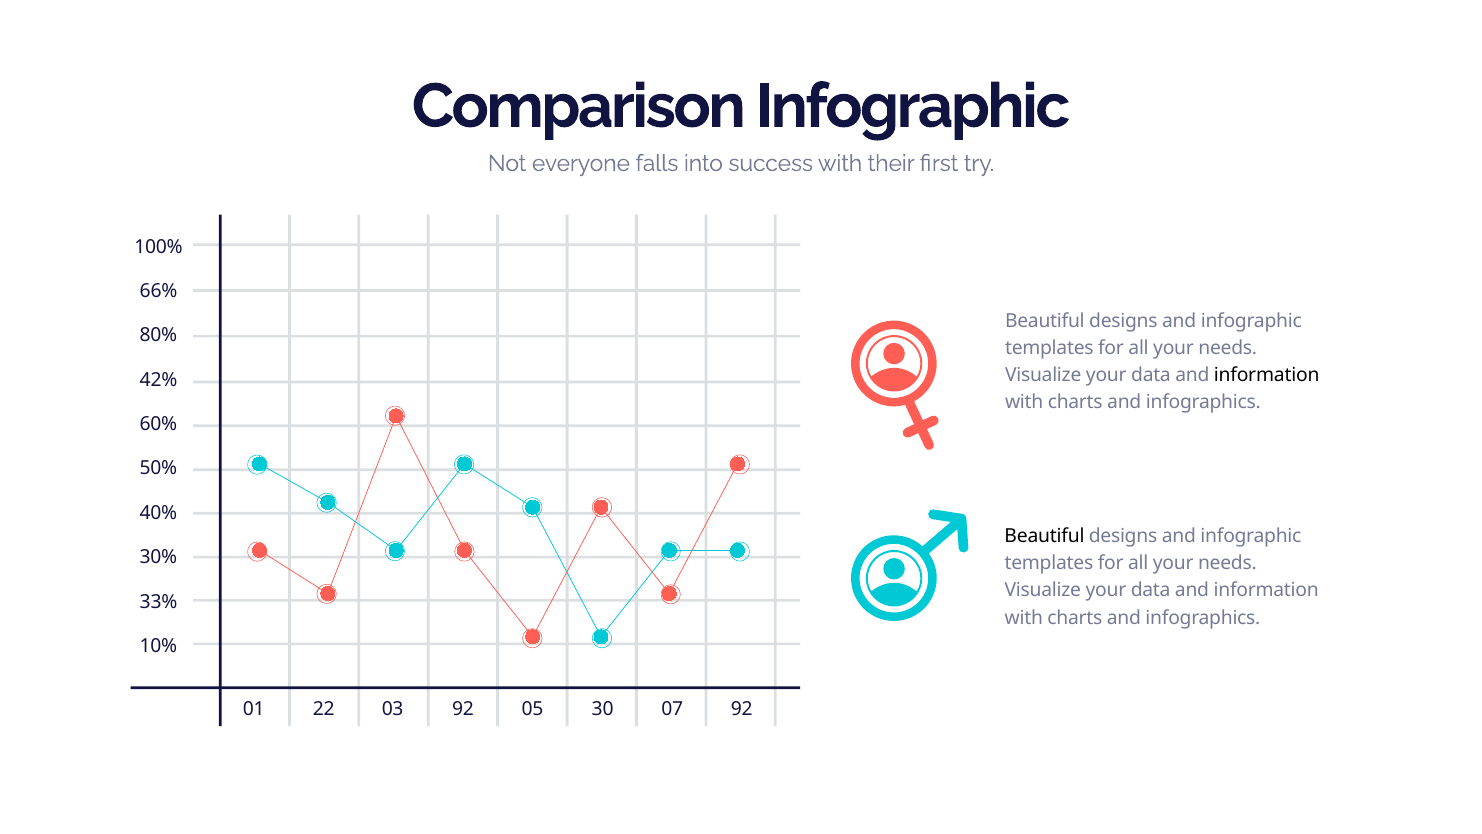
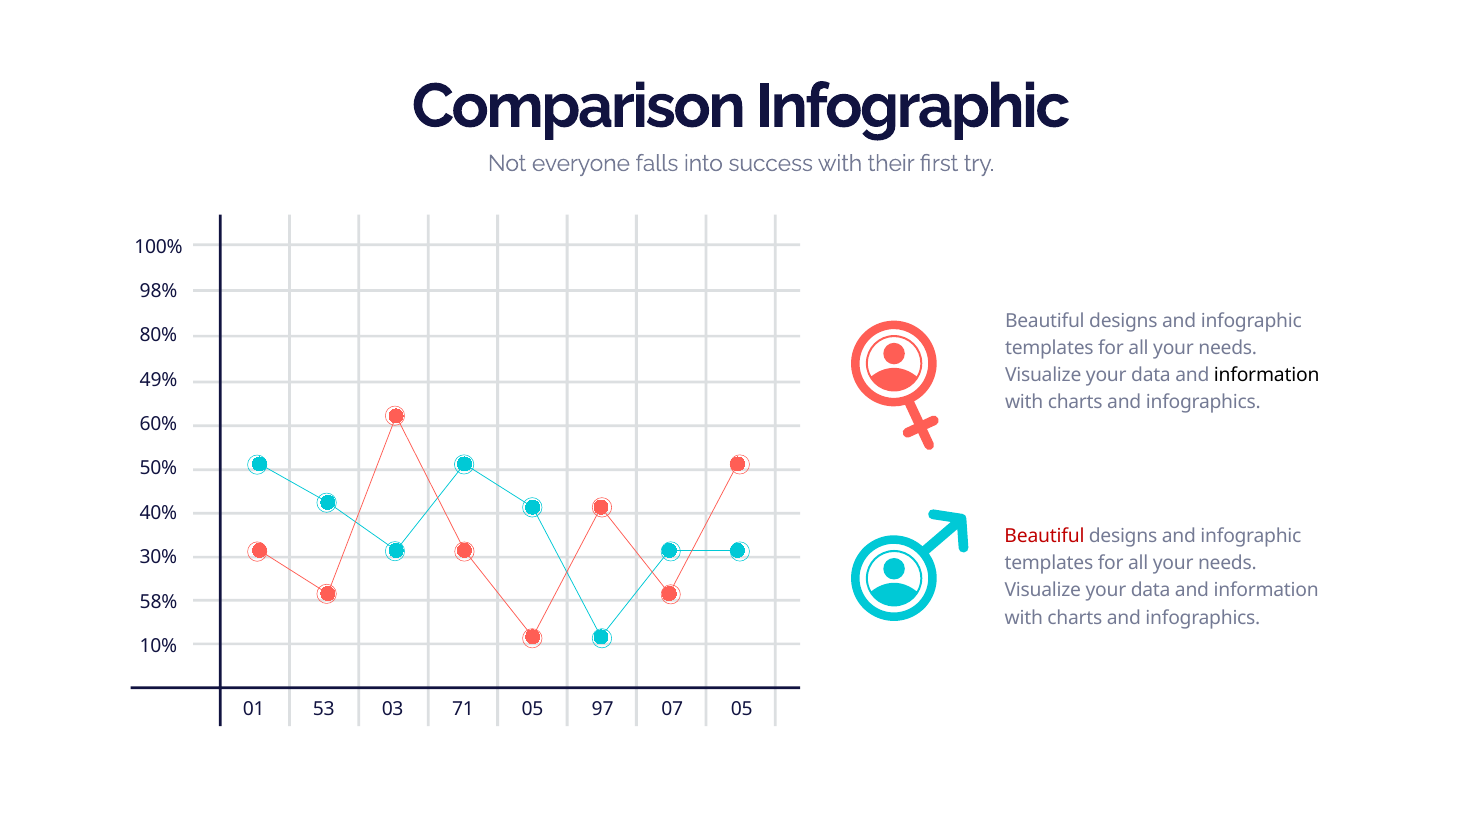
66%: 66% -> 98% (159, 291)
42%: 42% -> 49% (159, 380)
Beautiful colour: black -> red (1045, 536)
33%: 33% -> 58% (159, 602)
22: 22 -> 53 (324, 709)
03 92: 92 -> 71 (463, 709)
30: 30 -> 97 (603, 709)
07 92: 92 -> 05 (742, 709)
